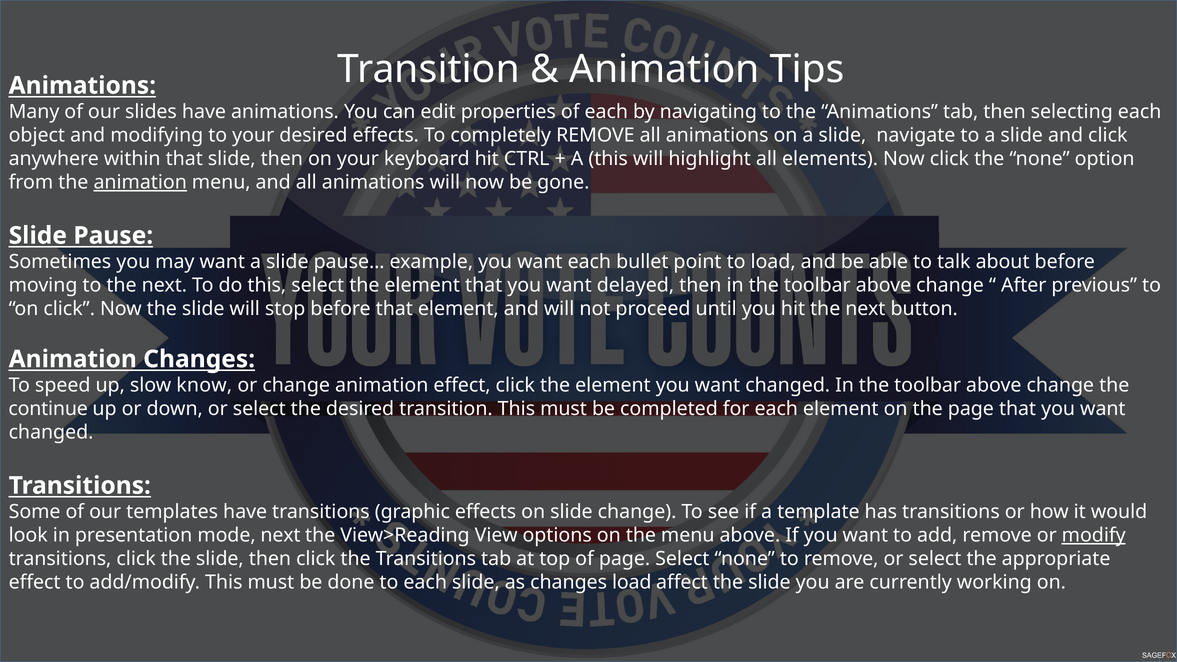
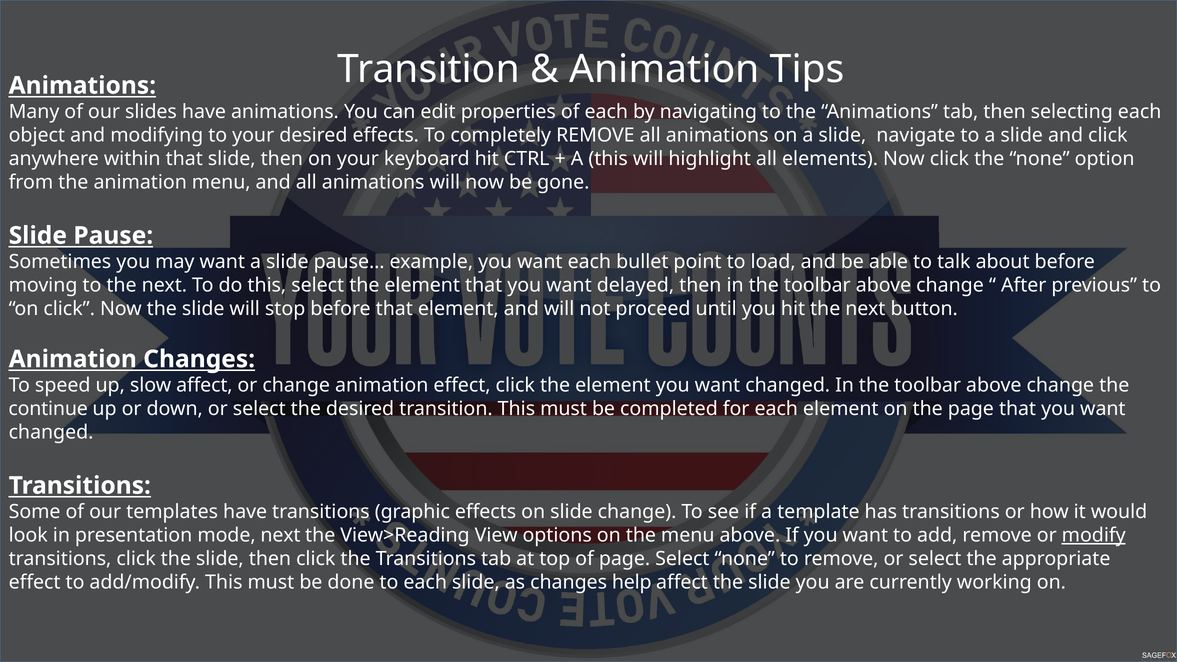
animation underline: present -> none (140, 182)
slow know: know -> affect (204, 385)
changes load: load -> help (632, 582)
